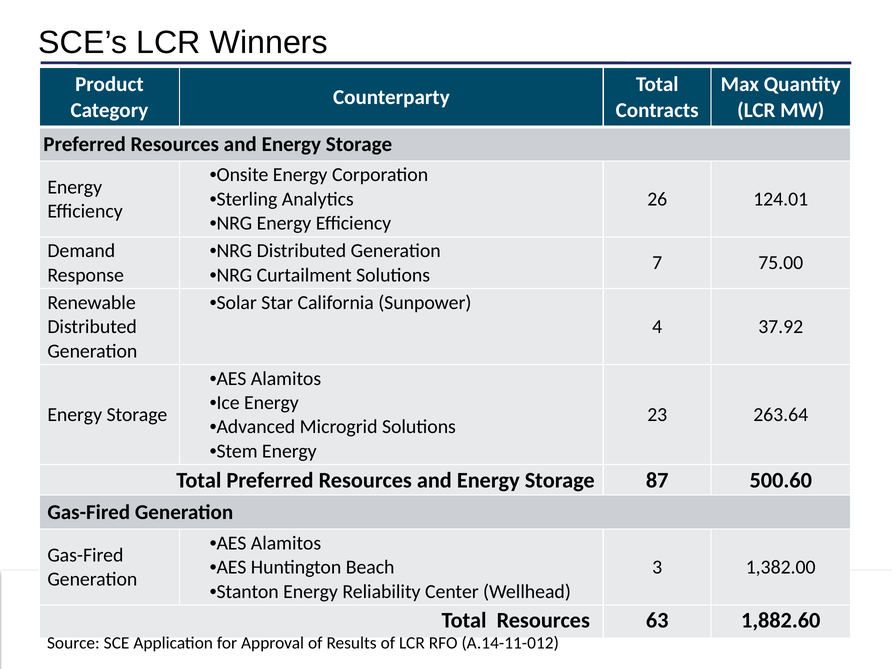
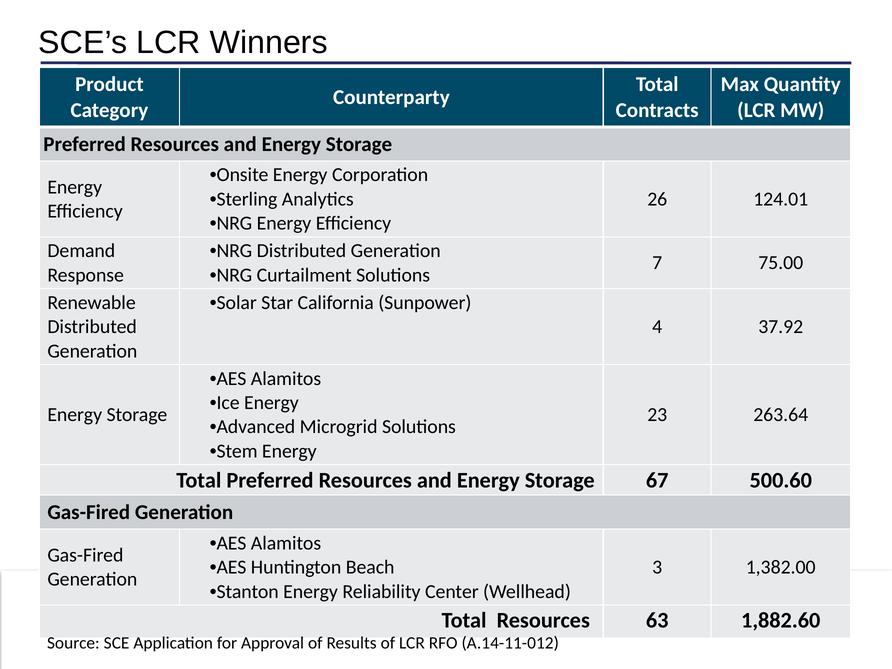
87: 87 -> 67 (657, 480)
